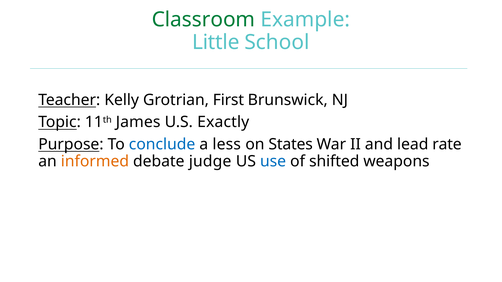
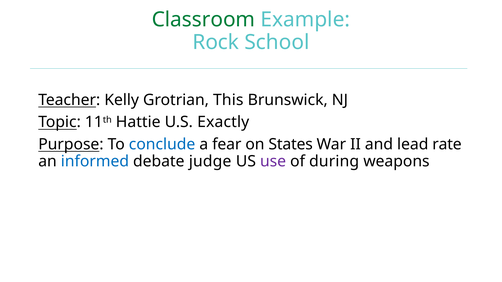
Little: Little -> Rock (216, 42)
First: First -> This (228, 100)
James: James -> Hattie (138, 122)
less: less -> fear (227, 144)
informed colour: orange -> blue (95, 161)
use colour: blue -> purple (273, 161)
shifted: shifted -> during (334, 161)
